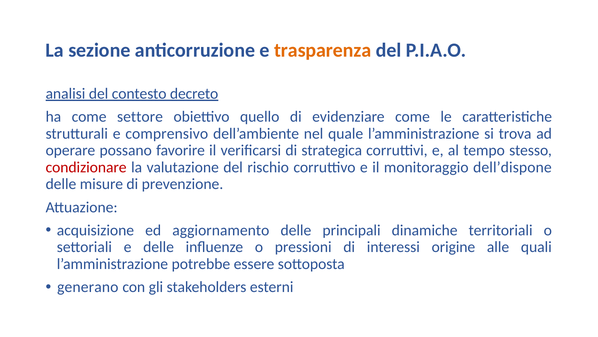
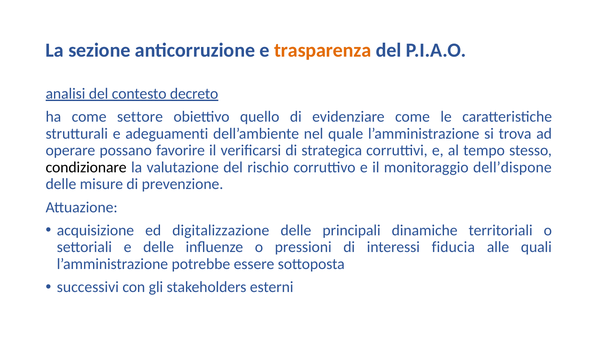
comprensivo: comprensivo -> adeguamenti (167, 133)
condizionare colour: red -> black (86, 167)
aggiornamento: aggiornamento -> digitalizzazione (221, 230)
origine: origine -> fiducia (453, 247)
generano: generano -> successivi (88, 287)
